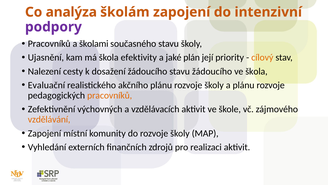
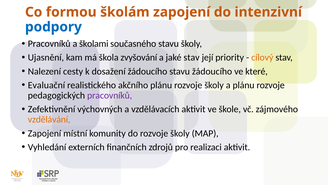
analýza: analýza -> formou (71, 12)
podpory colour: purple -> blue (53, 27)
efektivity: efektivity -> zvyšování (139, 57)
jaké plán: plán -> stav (192, 57)
ve škola: škola -> které (257, 71)
pracovníků colour: orange -> purple (110, 95)
